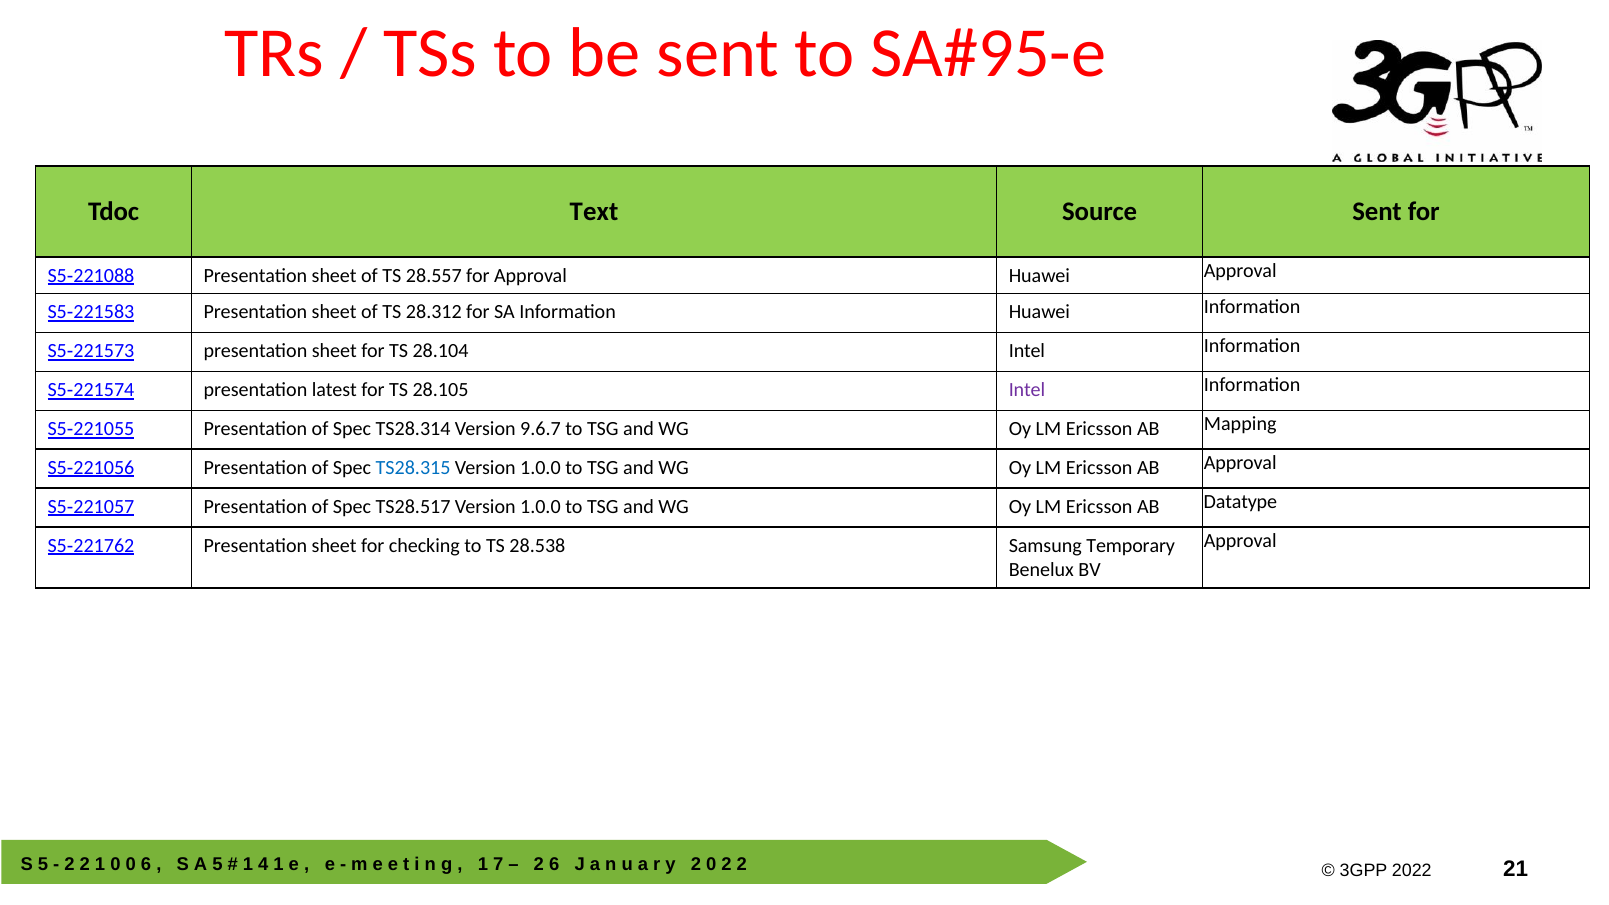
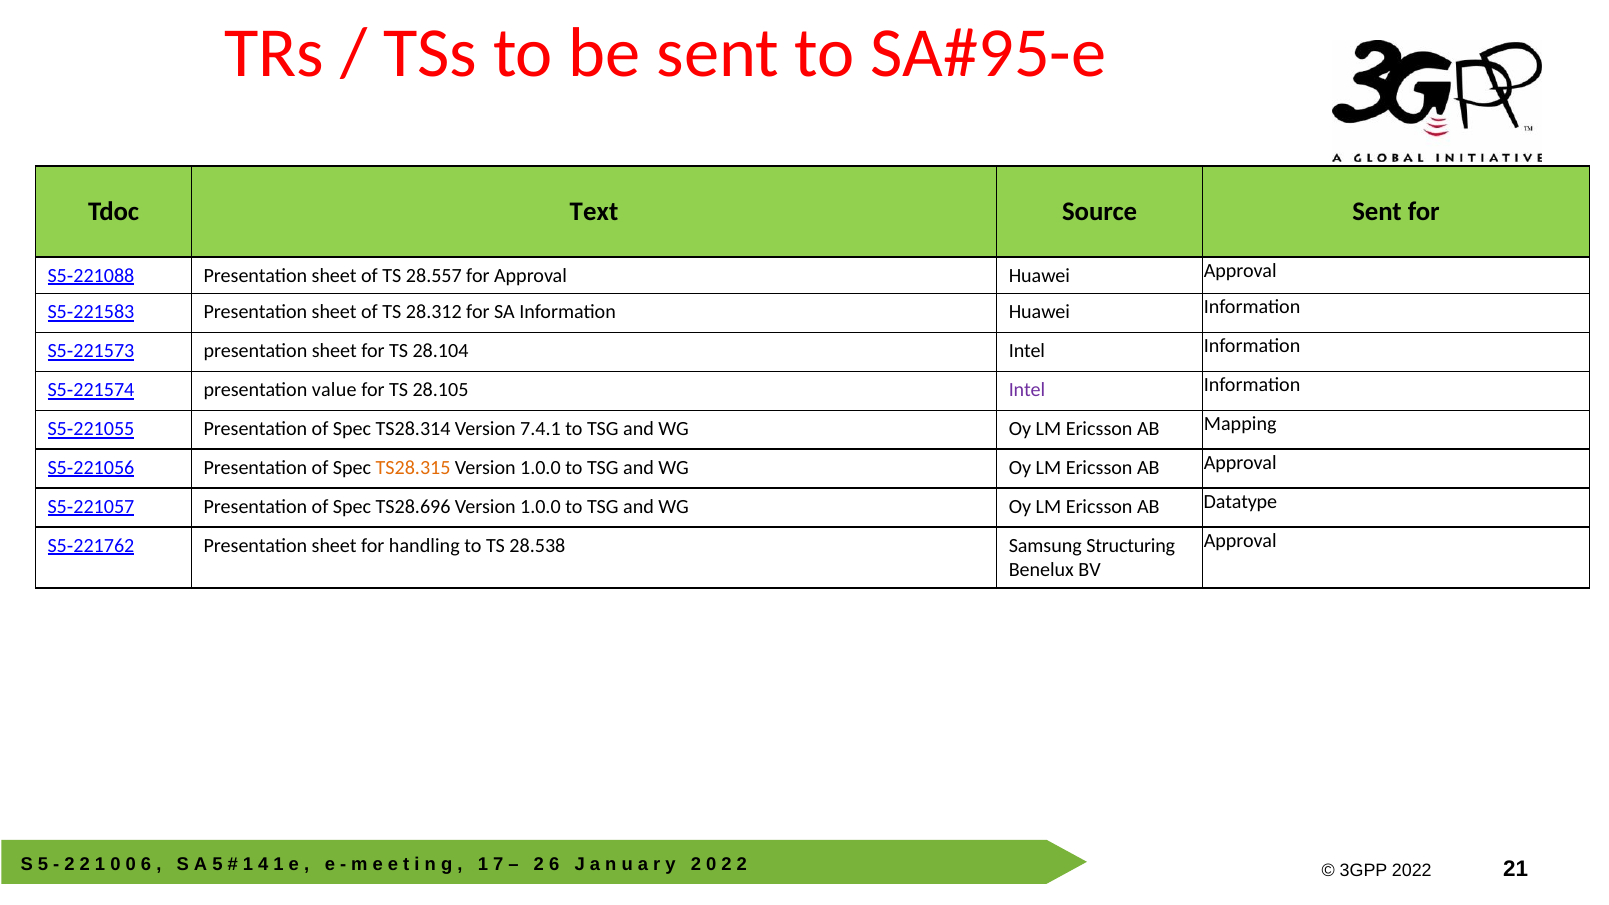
latest: latest -> value (334, 390)
9.6.7: 9.6.7 -> 7.4.1 (541, 429)
TS28.315 colour: blue -> orange (413, 468)
TS28.517: TS28.517 -> TS28.696 (413, 507)
checking: checking -> handling (424, 546)
Temporary: Temporary -> Structuring (1131, 546)
